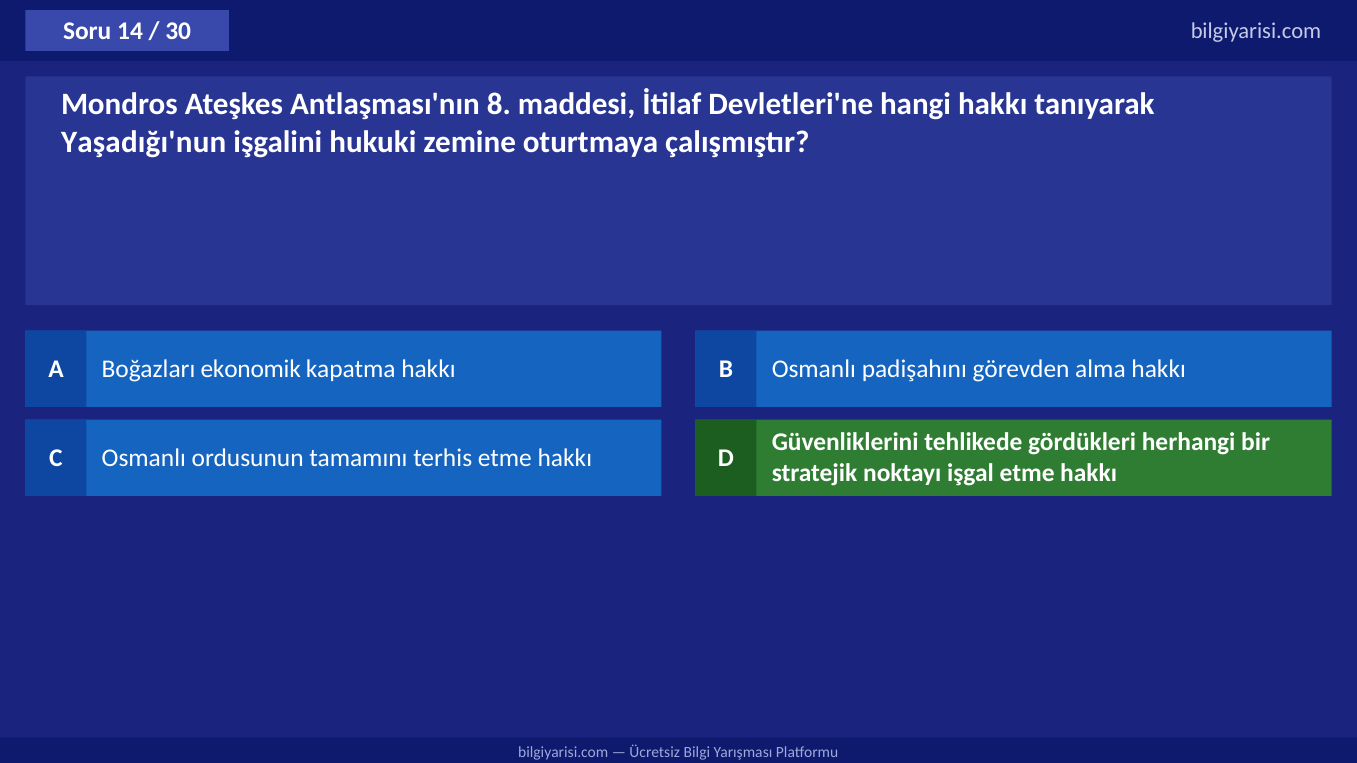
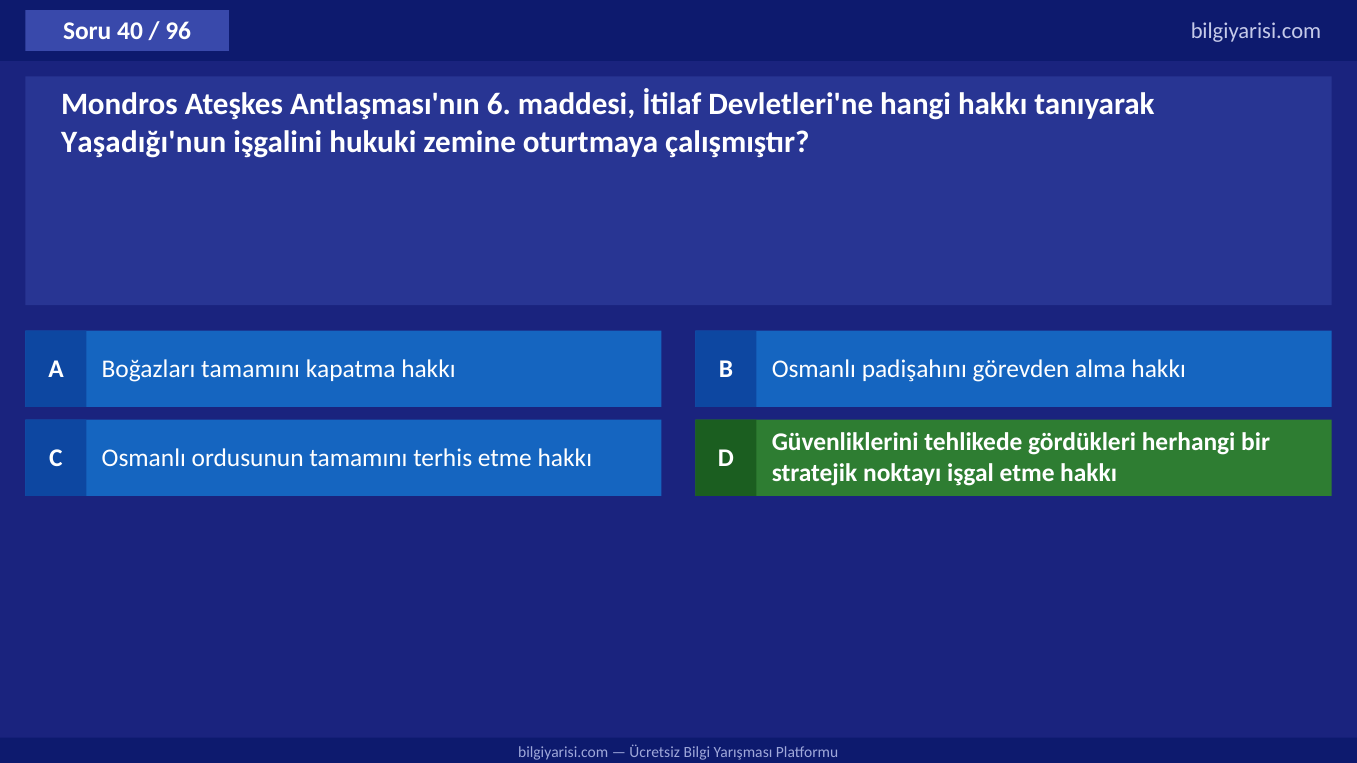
14: 14 -> 40 (130, 31)
30: 30 -> 96 (178, 31)
8: 8 -> 6 (499, 104)
Boğazları ekonomik: ekonomik -> tamamını (251, 369)
